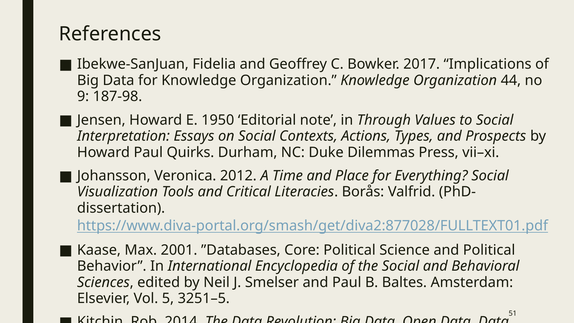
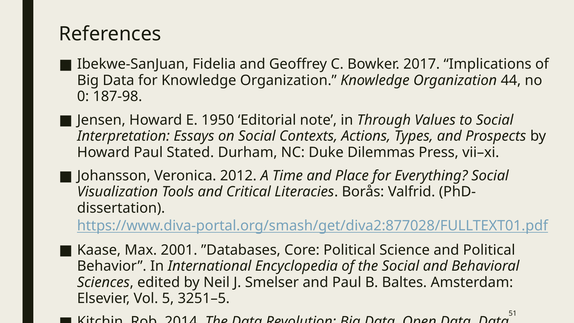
9: 9 -> 0 (83, 97)
Quirks: Quirks -> Stated (190, 152)
